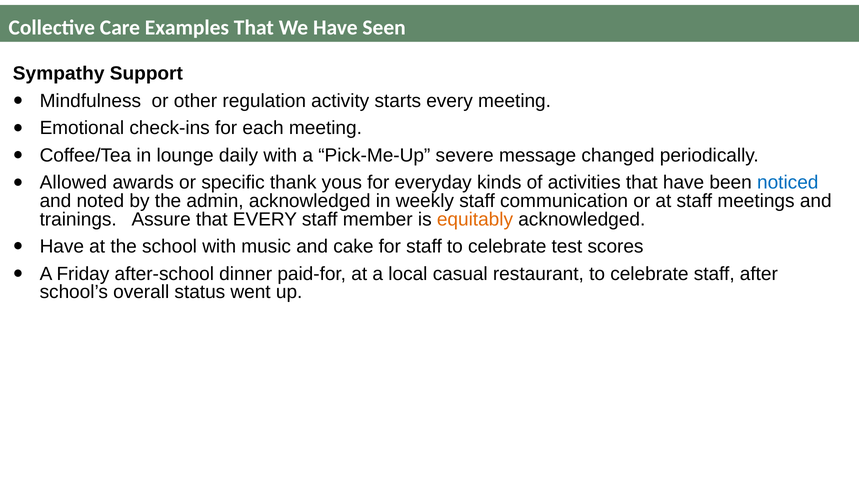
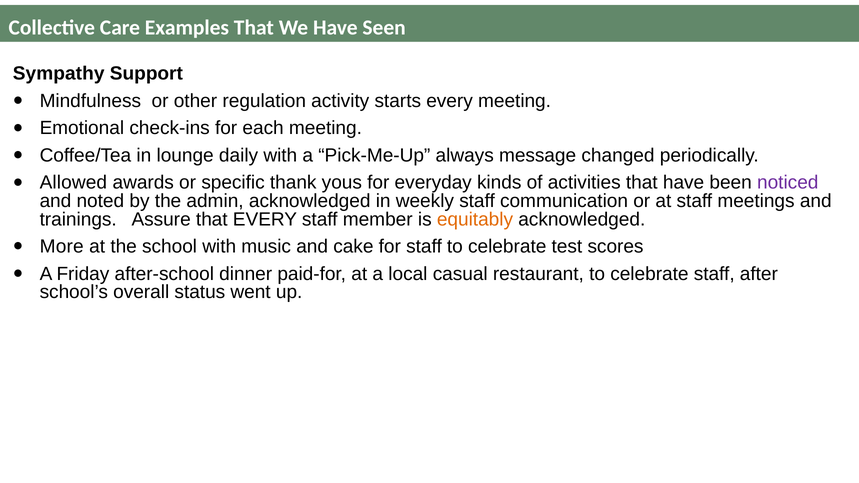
severe: severe -> always (465, 155)
noticed colour: blue -> purple (788, 183)
Have: Have -> More (62, 247)
